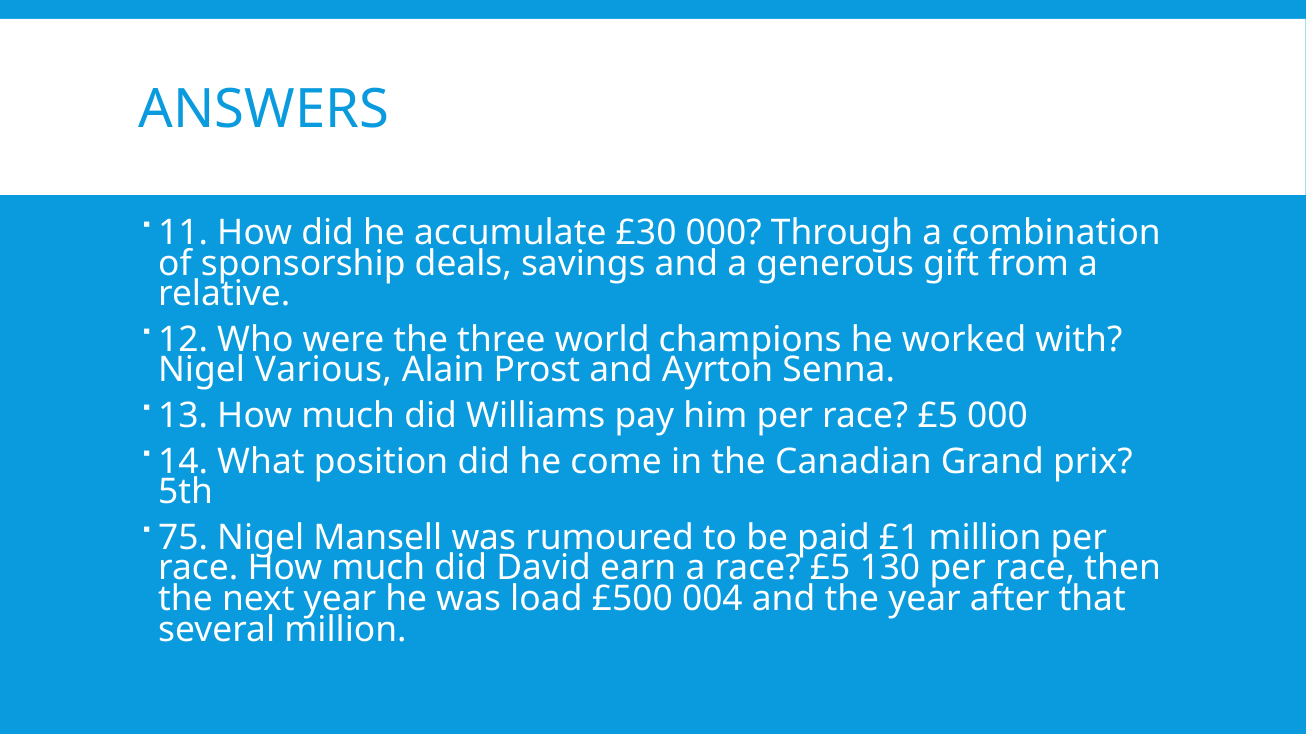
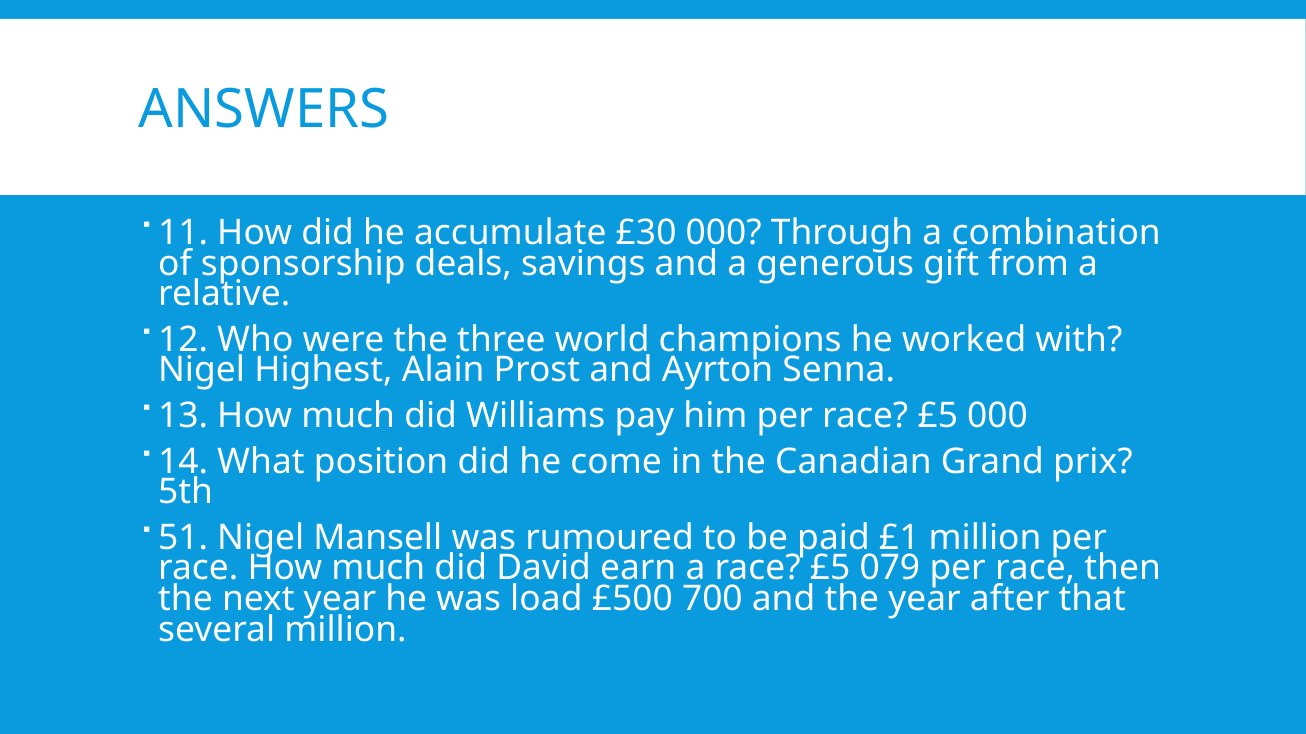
Various: Various -> Highest (323, 371)
75: 75 -> 51 (183, 538)
130: 130 -> 079 (890, 569)
004: 004 -> 700 (712, 599)
